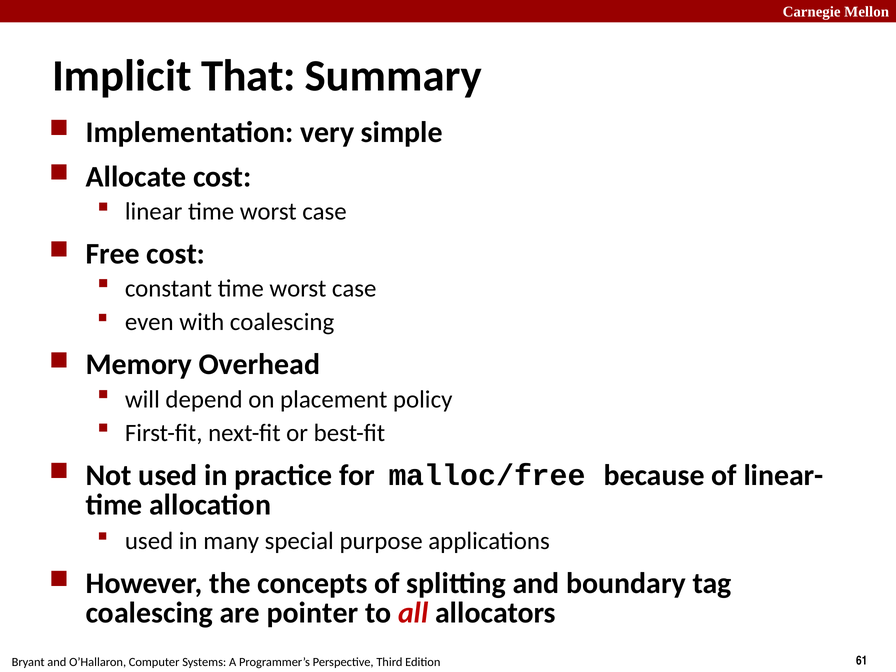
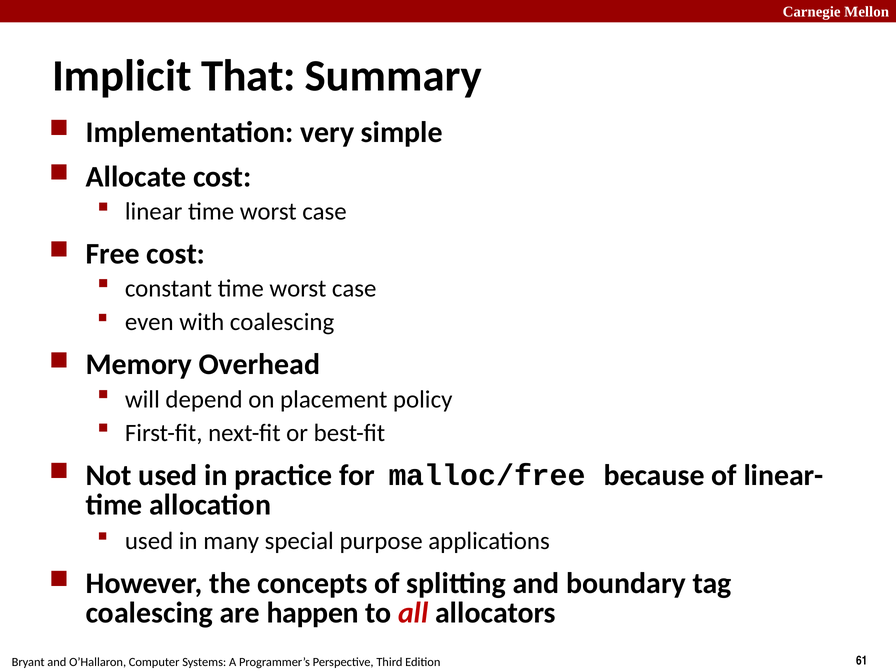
pointer: pointer -> happen (313, 613)
